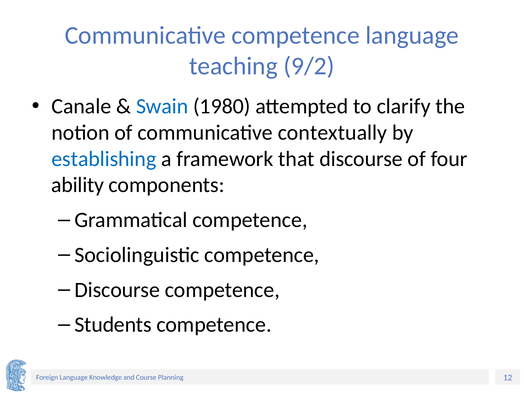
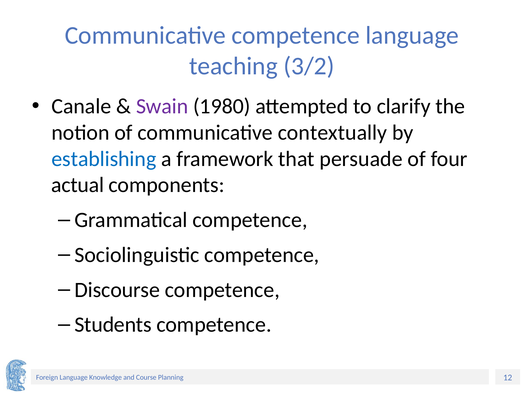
9/2: 9/2 -> 3/2 (309, 66)
Swain colour: blue -> purple (162, 106)
that discourse: discourse -> persuade (361, 159)
ability: ability -> actual (78, 185)
